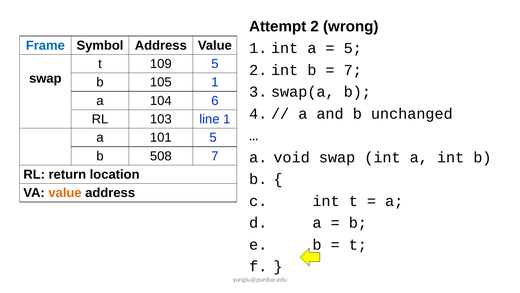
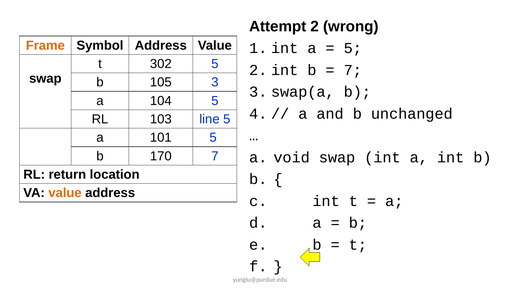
Frame colour: blue -> orange (45, 45)
109: 109 -> 302 (161, 64)
105 1: 1 -> 3 (215, 82)
104 6: 6 -> 5 (215, 101)
line 1: 1 -> 5 (227, 119)
508: 508 -> 170 (161, 156)
